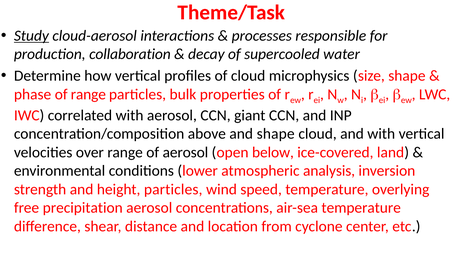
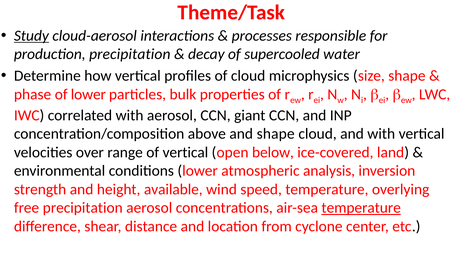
production collaboration: collaboration -> precipitation (130, 54)
of range: range -> lower (88, 94)
of aerosol: aerosol -> vertical (185, 153)
height particles: particles -> available (173, 190)
temperature underline: none -> present (361, 208)
